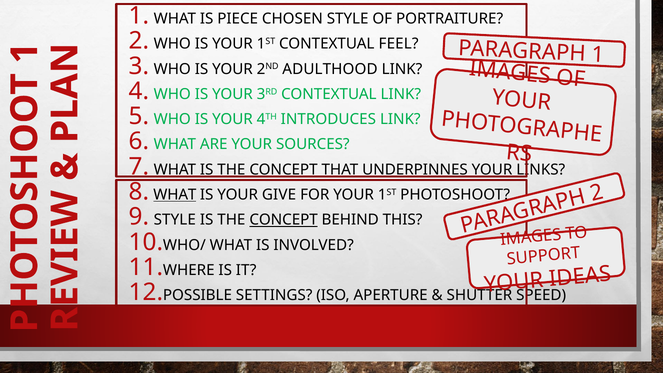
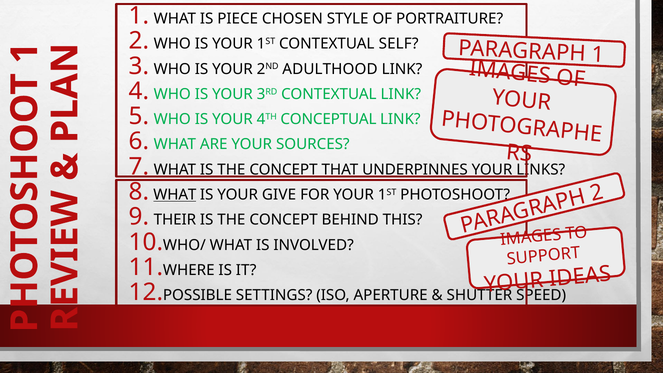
FEEL: FEEL -> SELF (399, 44)
INTRODUCES: INTRODUCES -> CONCEPTUAL (328, 119)
STYLE: STYLE -> THEIR (175, 220)
CONCEPT underline: present -> none (284, 220)
